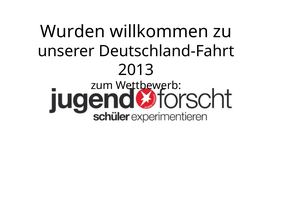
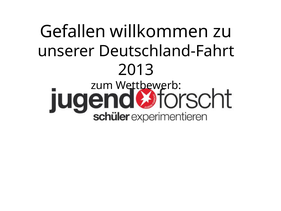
Wurden: Wurden -> Gefallen (73, 31)
